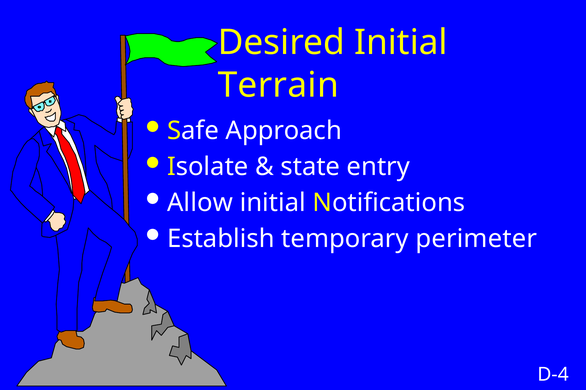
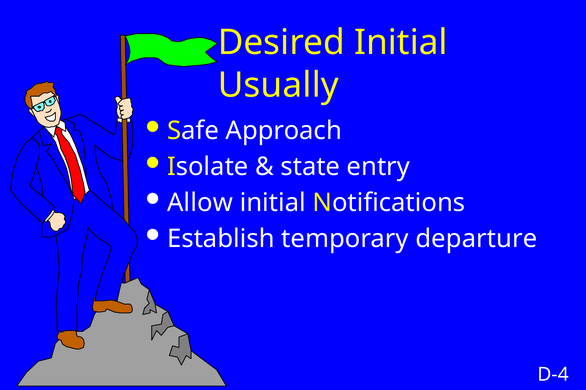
Terrain: Terrain -> Usually (278, 85)
perimeter: perimeter -> departure (476, 239)
